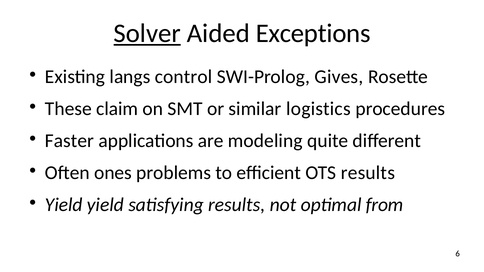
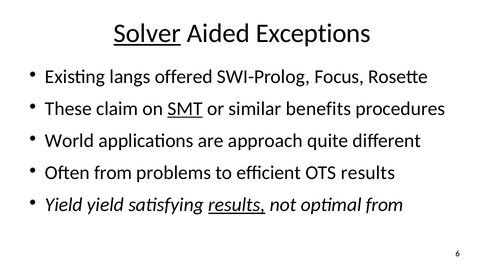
control: control -> offered (184, 77)
Gives: Gives -> Focus (339, 77)
SMT underline: none -> present (185, 109)
logistics: logistics -> benefits (318, 109)
Faster: Faster -> World (69, 141)
modeling: modeling -> approach (265, 141)
Often ones: ones -> from (113, 173)
results underline: none -> present (237, 205)
